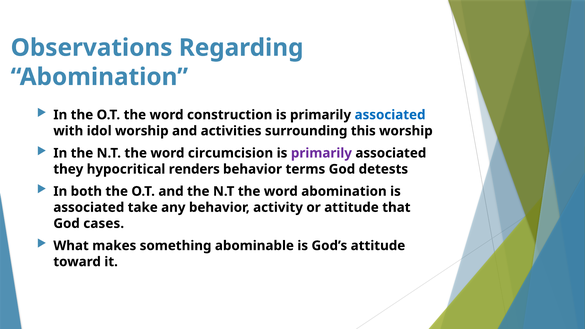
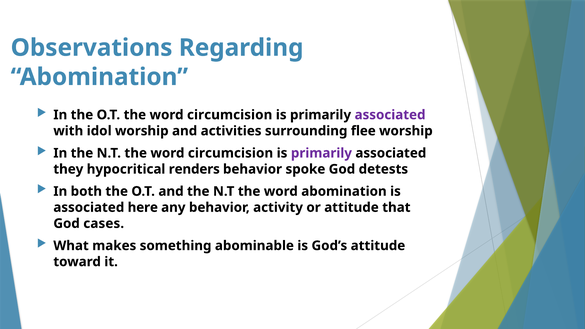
O.T the word construction: construction -> circumcision (230, 115)
associated colour: blue -> purple (390, 115)
this: this -> flee (363, 131)
terms: terms -> spoke (305, 169)
take: take -> here (143, 207)
